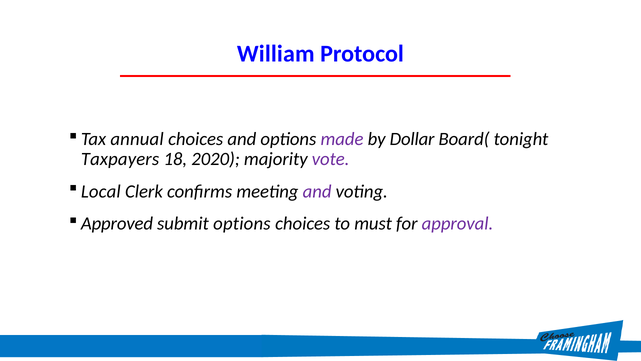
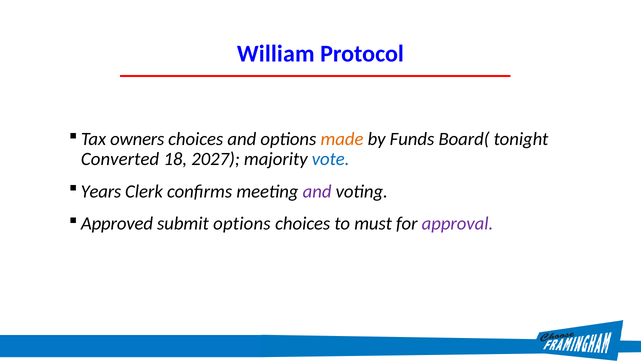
annual: annual -> owners (137, 139)
made colour: purple -> orange (342, 139)
Dollar: Dollar -> Funds (412, 139)
Taxpayers: Taxpayers -> Converted (120, 159)
2020: 2020 -> 2027 (216, 159)
vote colour: purple -> blue (331, 159)
Local: Local -> Years (101, 191)
